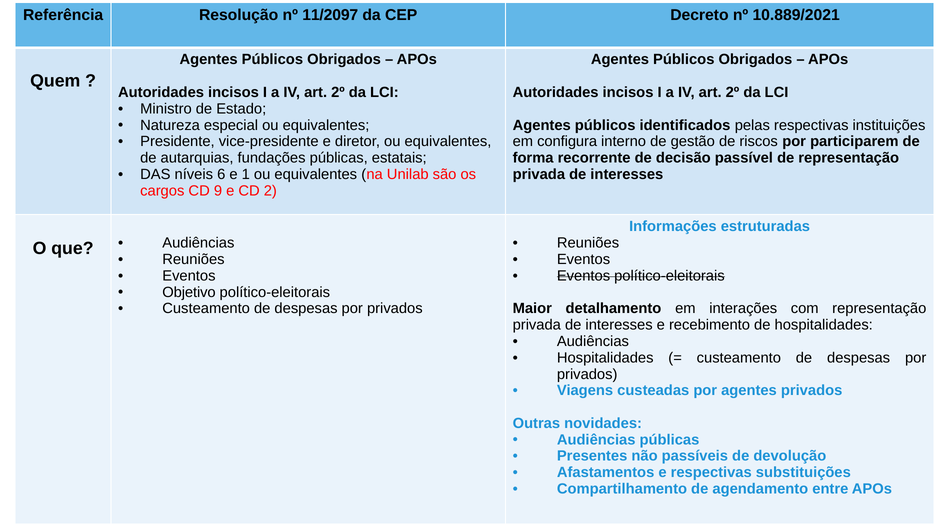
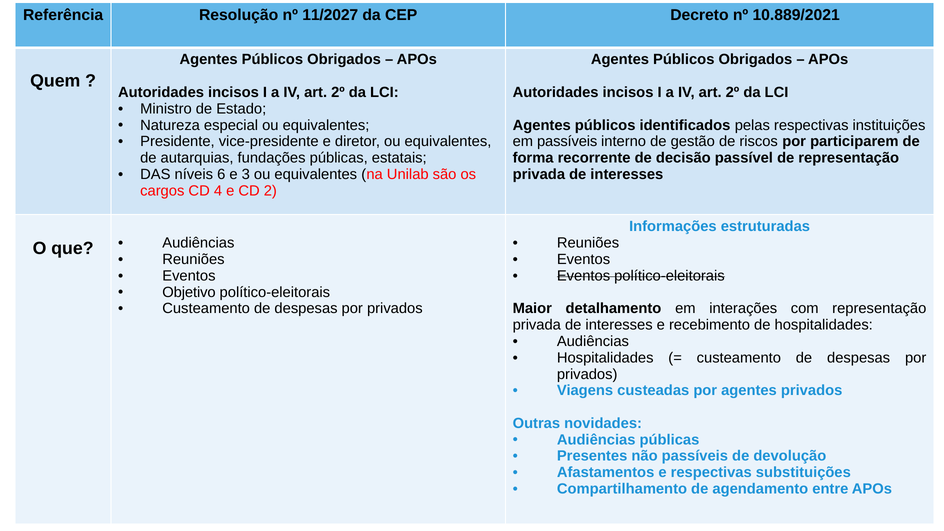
11/2097: 11/2097 -> 11/2027 (330, 15)
em configura: configura -> passíveis (567, 142)
1: 1 -> 3 (246, 174)
9: 9 -> 4 (218, 191)
